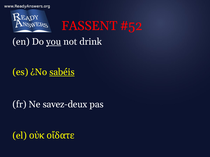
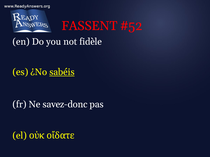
you underline: present -> none (54, 42)
drink: drink -> fidèle (91, 42)
savez-deux: savez-deux -> savez-donc (65, 105)
